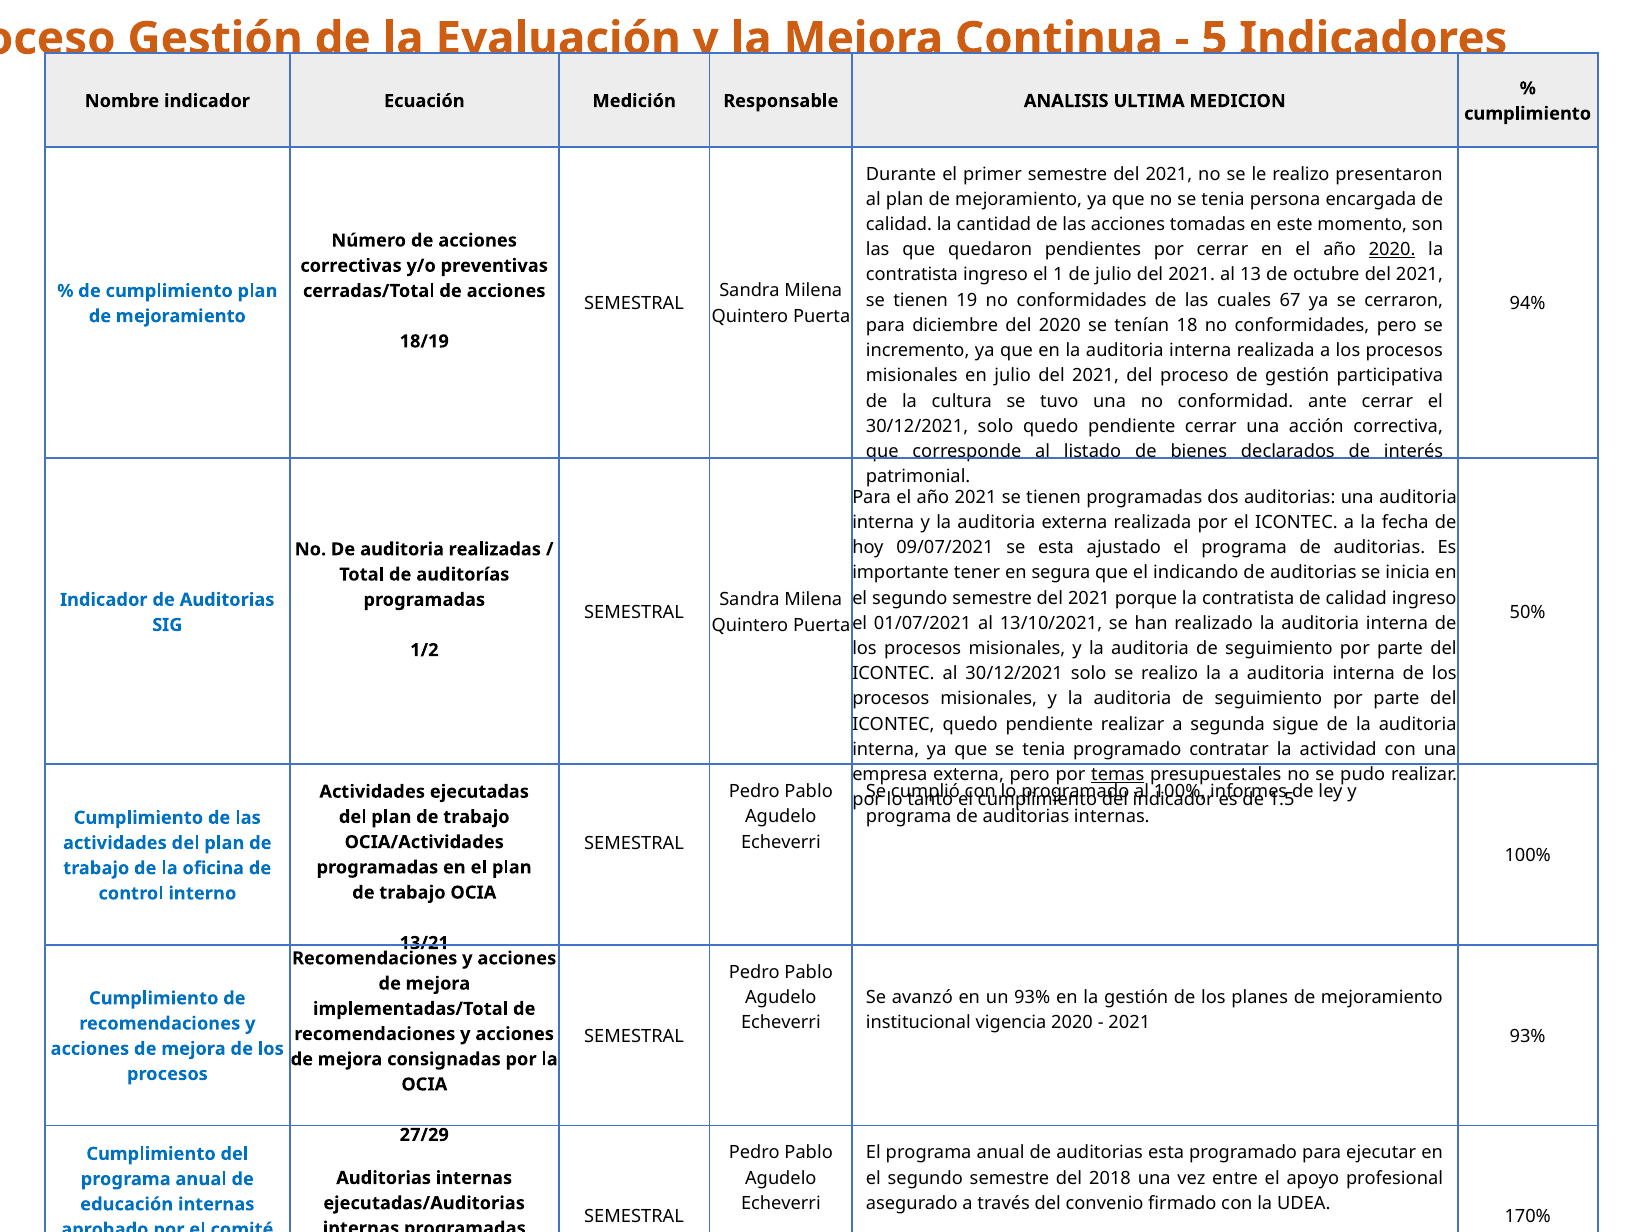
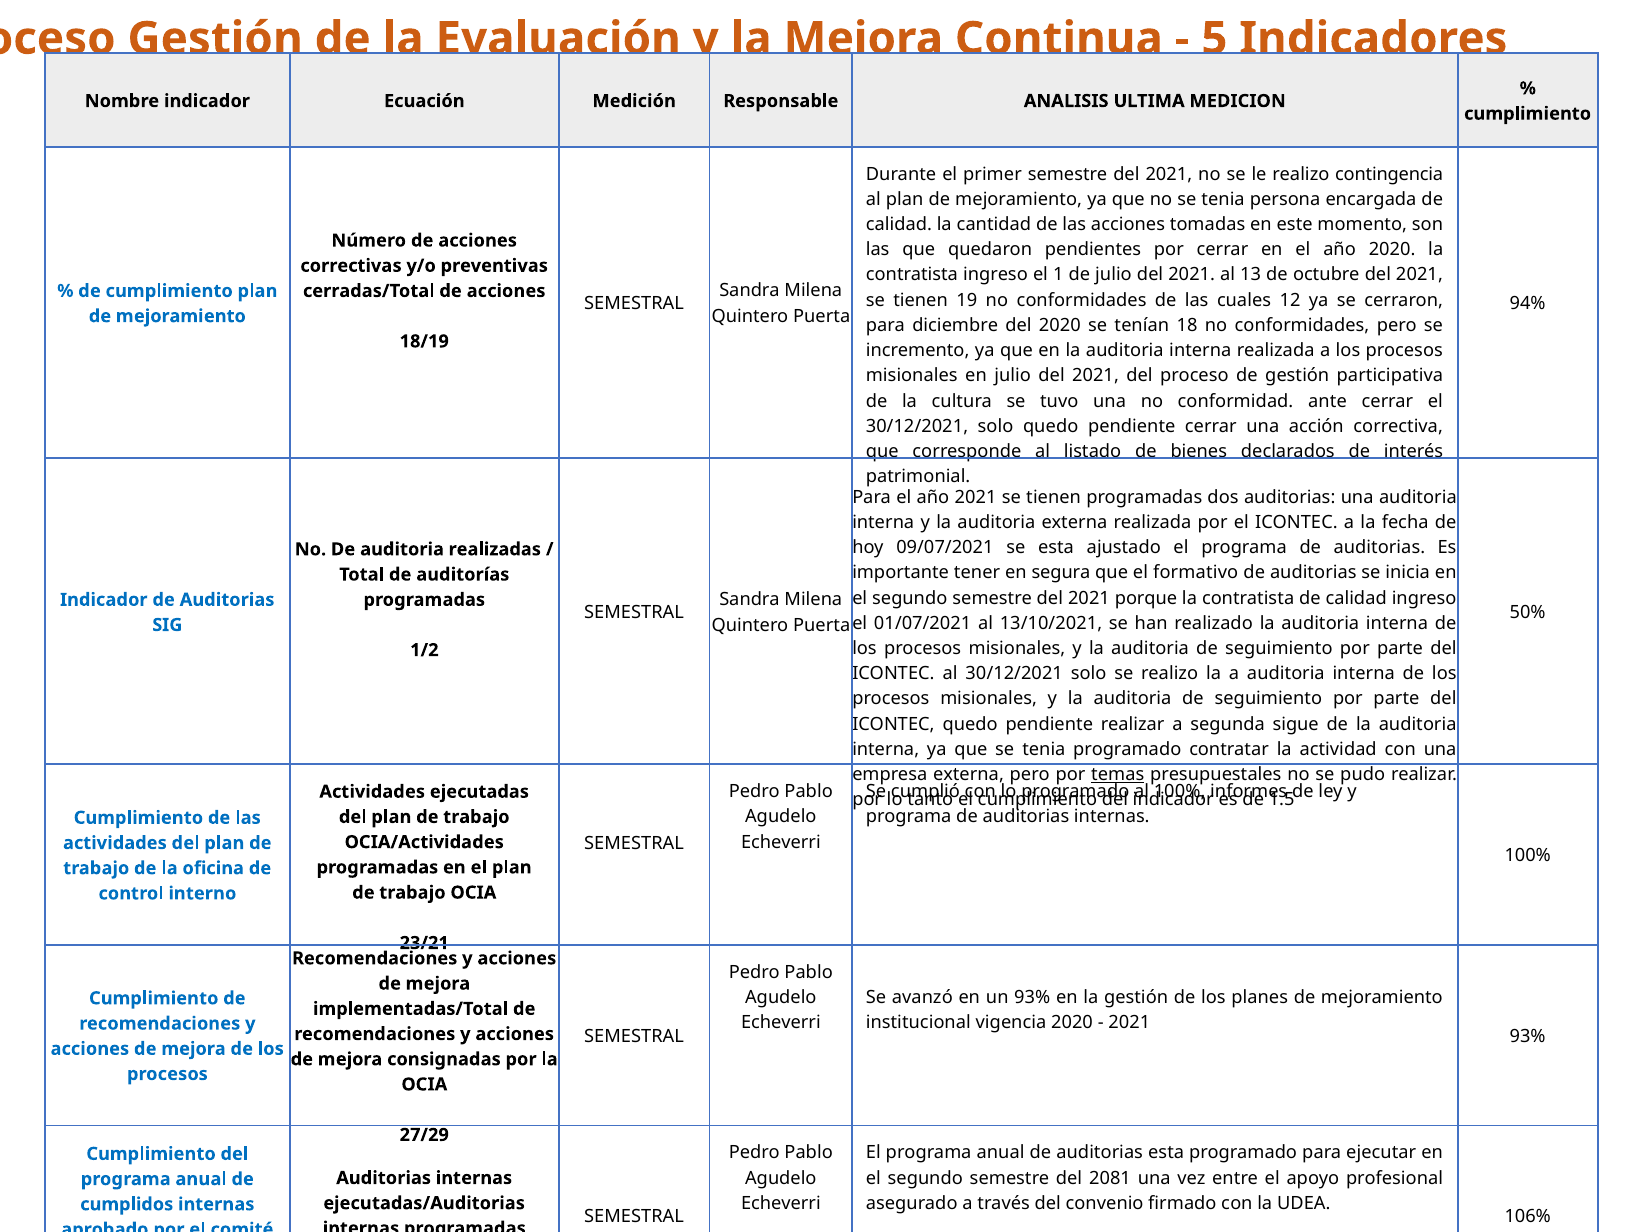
presentaron: presentaron -> contingencia (1389, 174)
2020 underline: present -> none (1392, 250)
67: 67 -> 12 (1290, 300)
indicando: indicando -> formativo (1196, 573)
13/21: 13/21 -> 23/21 (424, 943)
2018: 2018 -> 2081 (1110, 1178)
educación: educación -> cumplidos (127, 1205)
170%: 170% -> 106% (1528, 1217)
